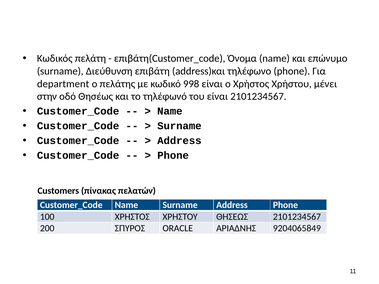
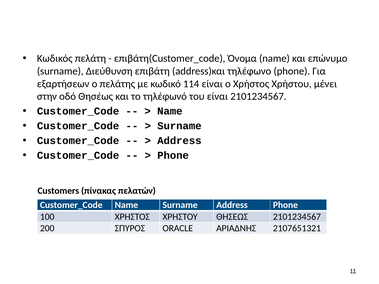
department: department -> εξαρτήσεων (63, 84)
998: 998 -> 114 (191, 84)
9204065849: 9204065849 -> 2107651321 (297, 228)
